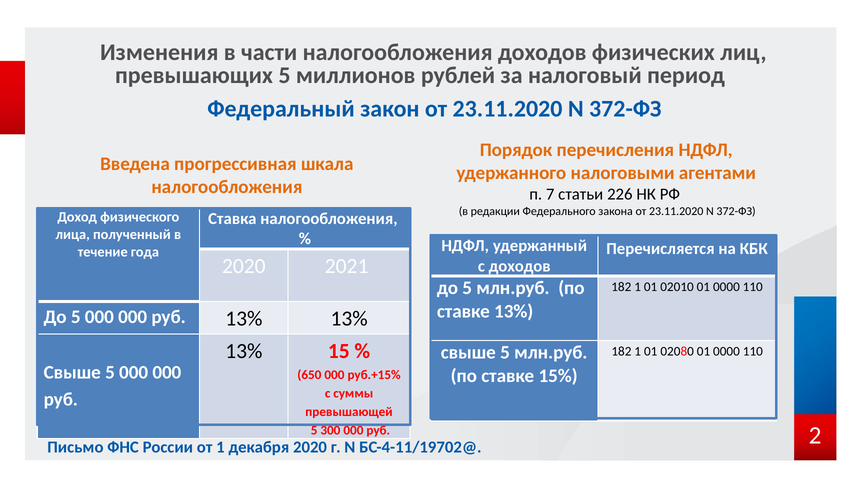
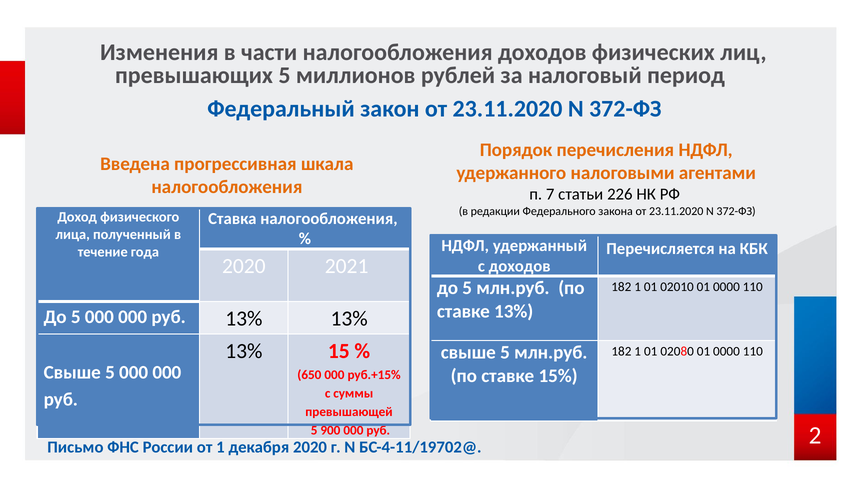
300: 300 -> 900 (330, 431)
